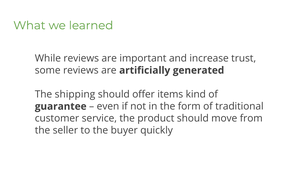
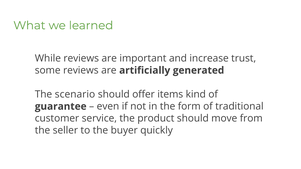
shipping: shipping -> scenario (75, 95)
